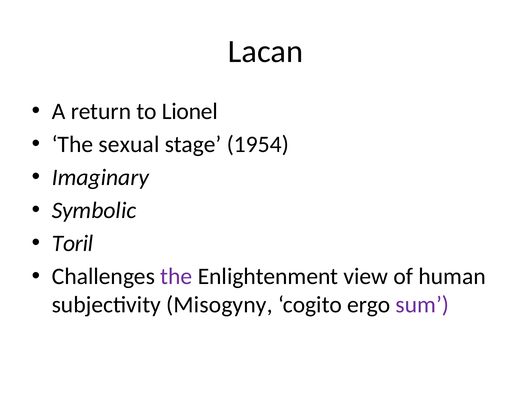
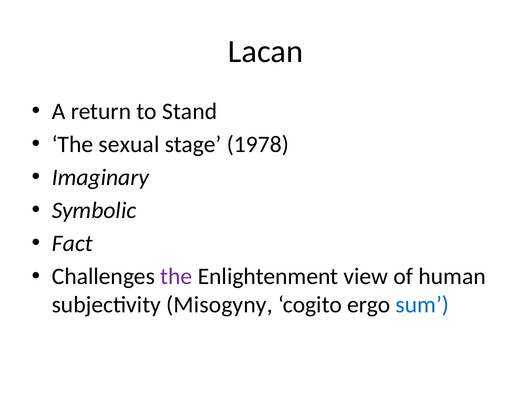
Lionel: Lionel -> Stand (190, 111)
1954: 1954 -> 1978 (258, 144)
Toril: Toril -> Fact (72, 244)
sum colour: purple -> blue (422, 305)
